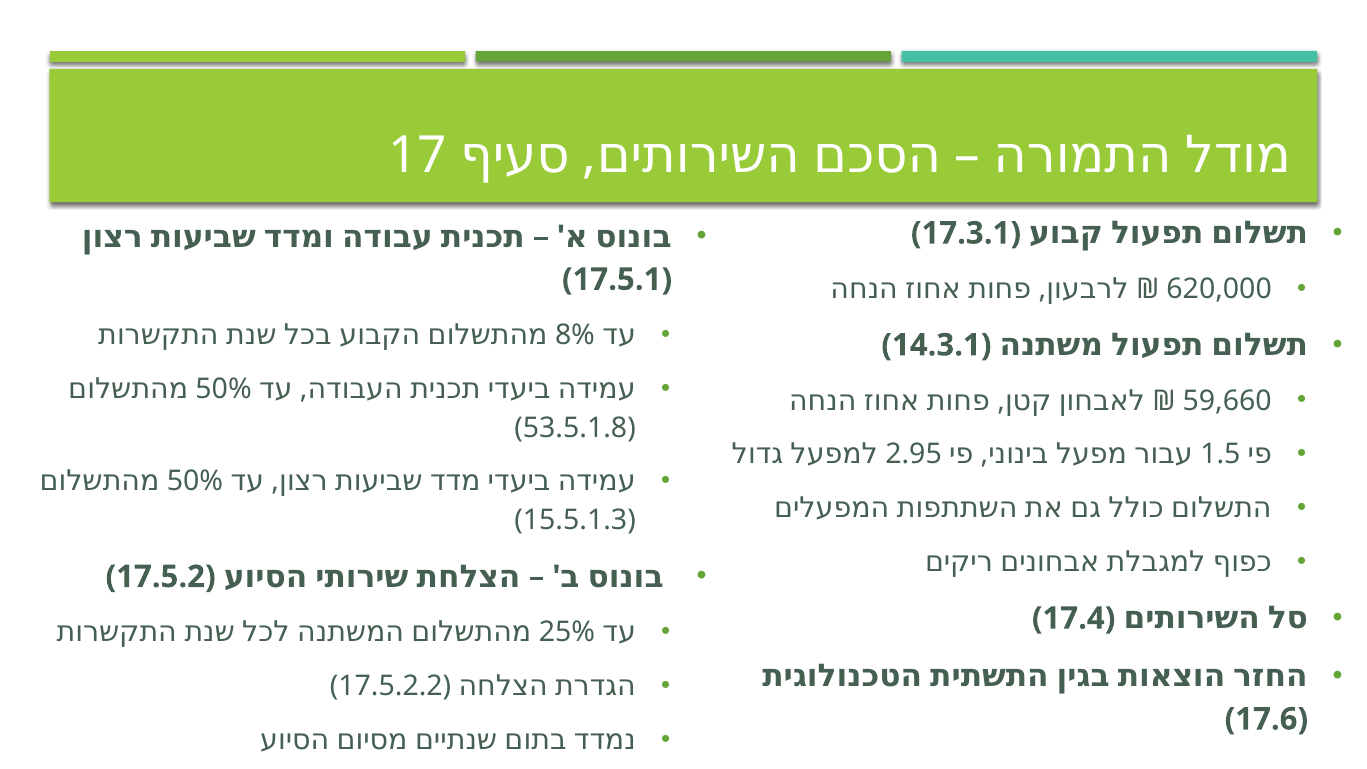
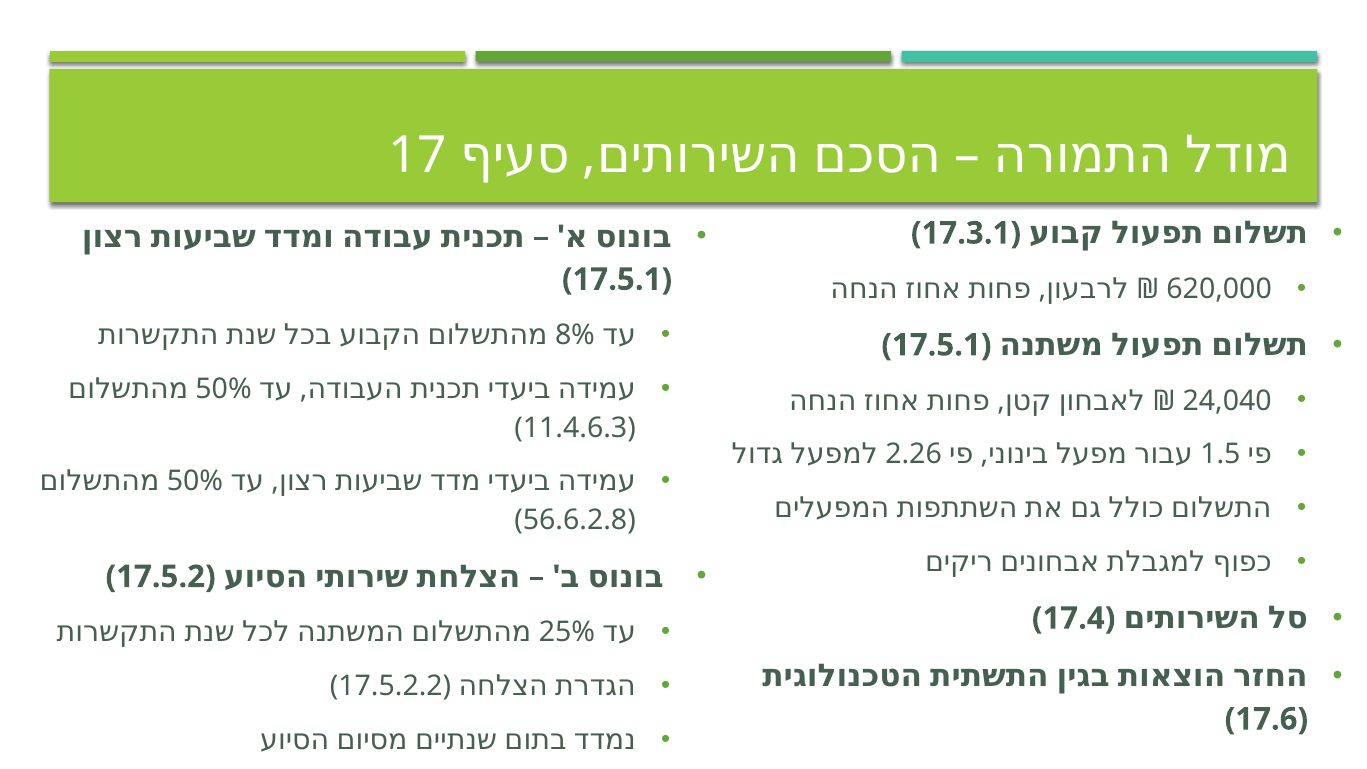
14.3.1: 14.3.1 -> 17.5.1 (936, 345)
59,660: 59,660 -> 24,040 (1227, 401)
53.5.1.8: 53.5.1.8 -> 11.4.6.3 (575, 428)
2.95: 2.95 -> 2.26 (914, 454)
15.5.1.3: 15.5.1.3 -> 56.6.2.8 (575, 520)
